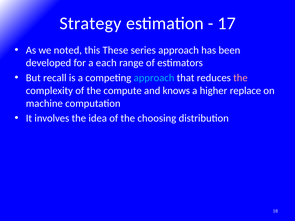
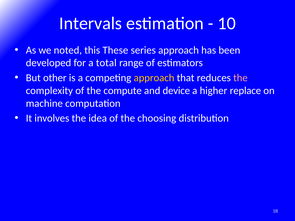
Strategy: Strategy -> Intervals (91, 23)
17: 17 -> 10 (227, 23)
each: each -> total (106, 63)
recall: recall -> other (55, 78)
approach colour: light blue -> yellow (154, 78)
knows: knows -> device (176, 91)
